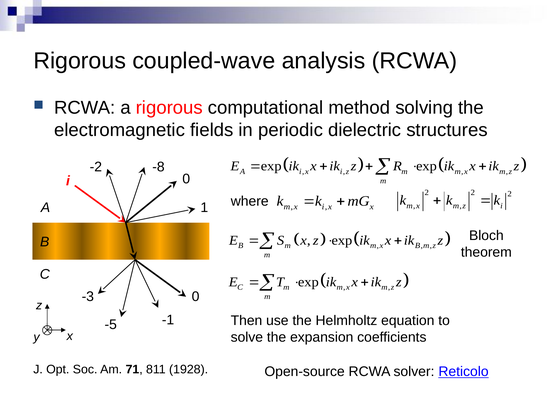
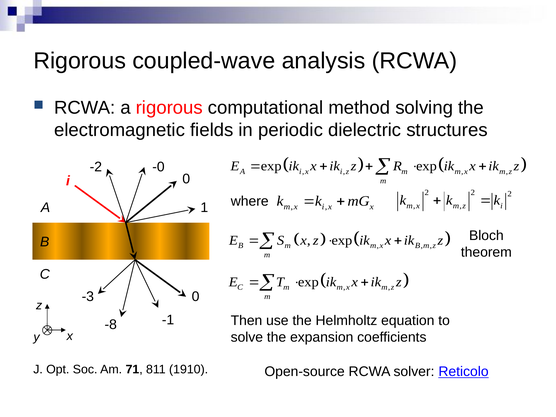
-8: -8 -> -0 (158, 167)
-5: -5 -> -8 (111, 324)
1928: 1928 -> 1910 (189, 370)
